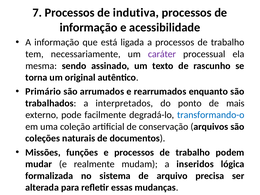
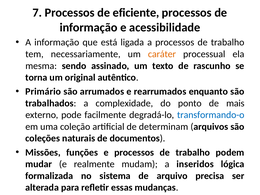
indutiva: indutiva -> eficiente (136, 13)
caráter colour: purple -> orange (162, 54)
interpretados: interpretados -> complexidade (124, 103)
conservação: conservação -> determinam (164, 127)
